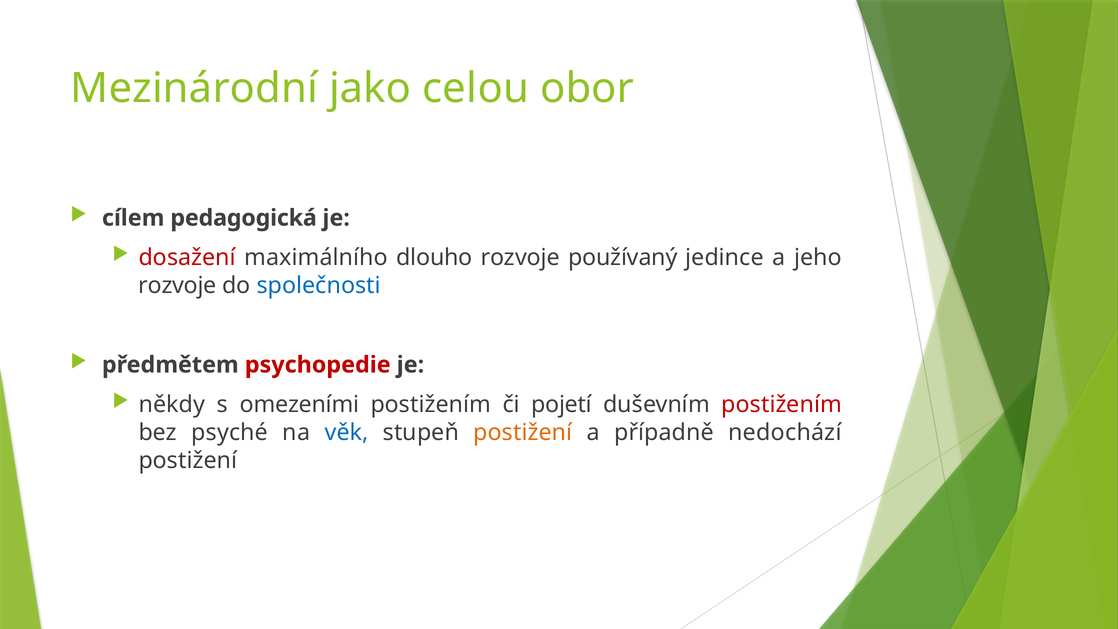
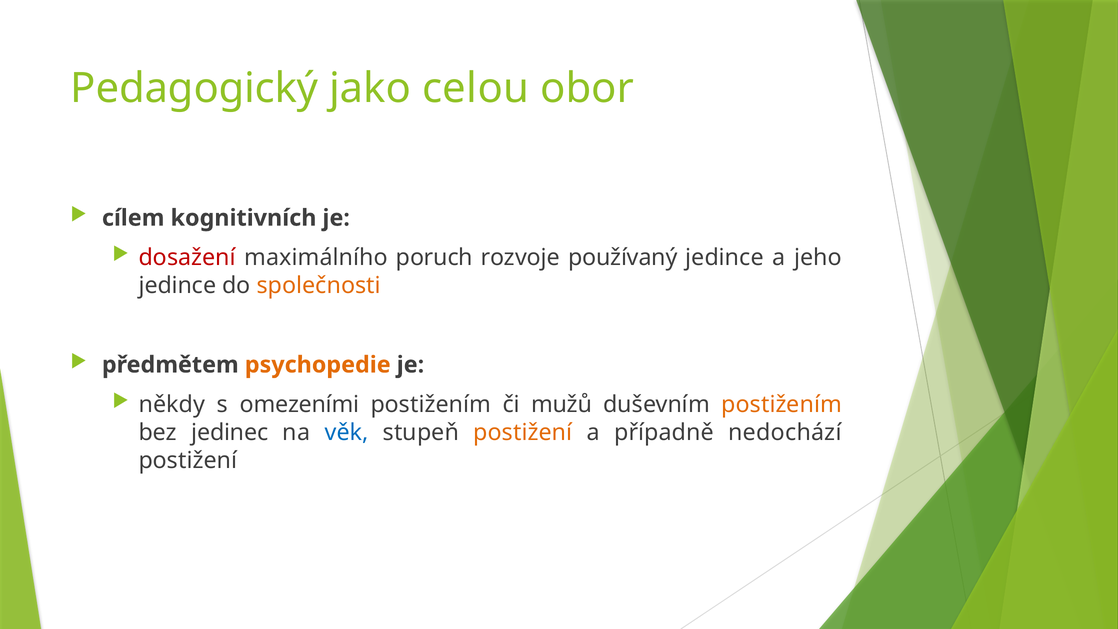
Mezinárodní: Mezinárodní -> Pedagogický (194, 88)
pedagogická: pedagogická -> kognitivních (243, 218)
dlouho: dlouho -> poruch (434, 258)
rozvoje: rozvoje -> jedince (177, 286)
společnosti colour: blue -> orange (319, 286)
psychopedie colour: red -> orange (318, 365)
pojetí: pojetí -> mužů (562, 404)
postižením colour: red -> orange (782, 404)
psyché: psyché -> jedinec (230, 432)
